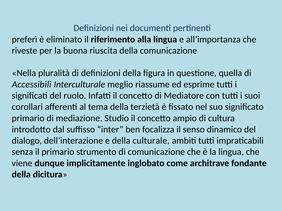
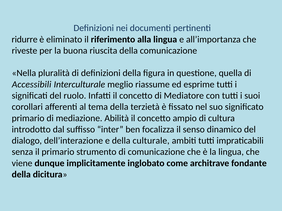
preferì: preferì -> ridurre (25, 39)
Studio: Studio -> Abilità (117, 118)
